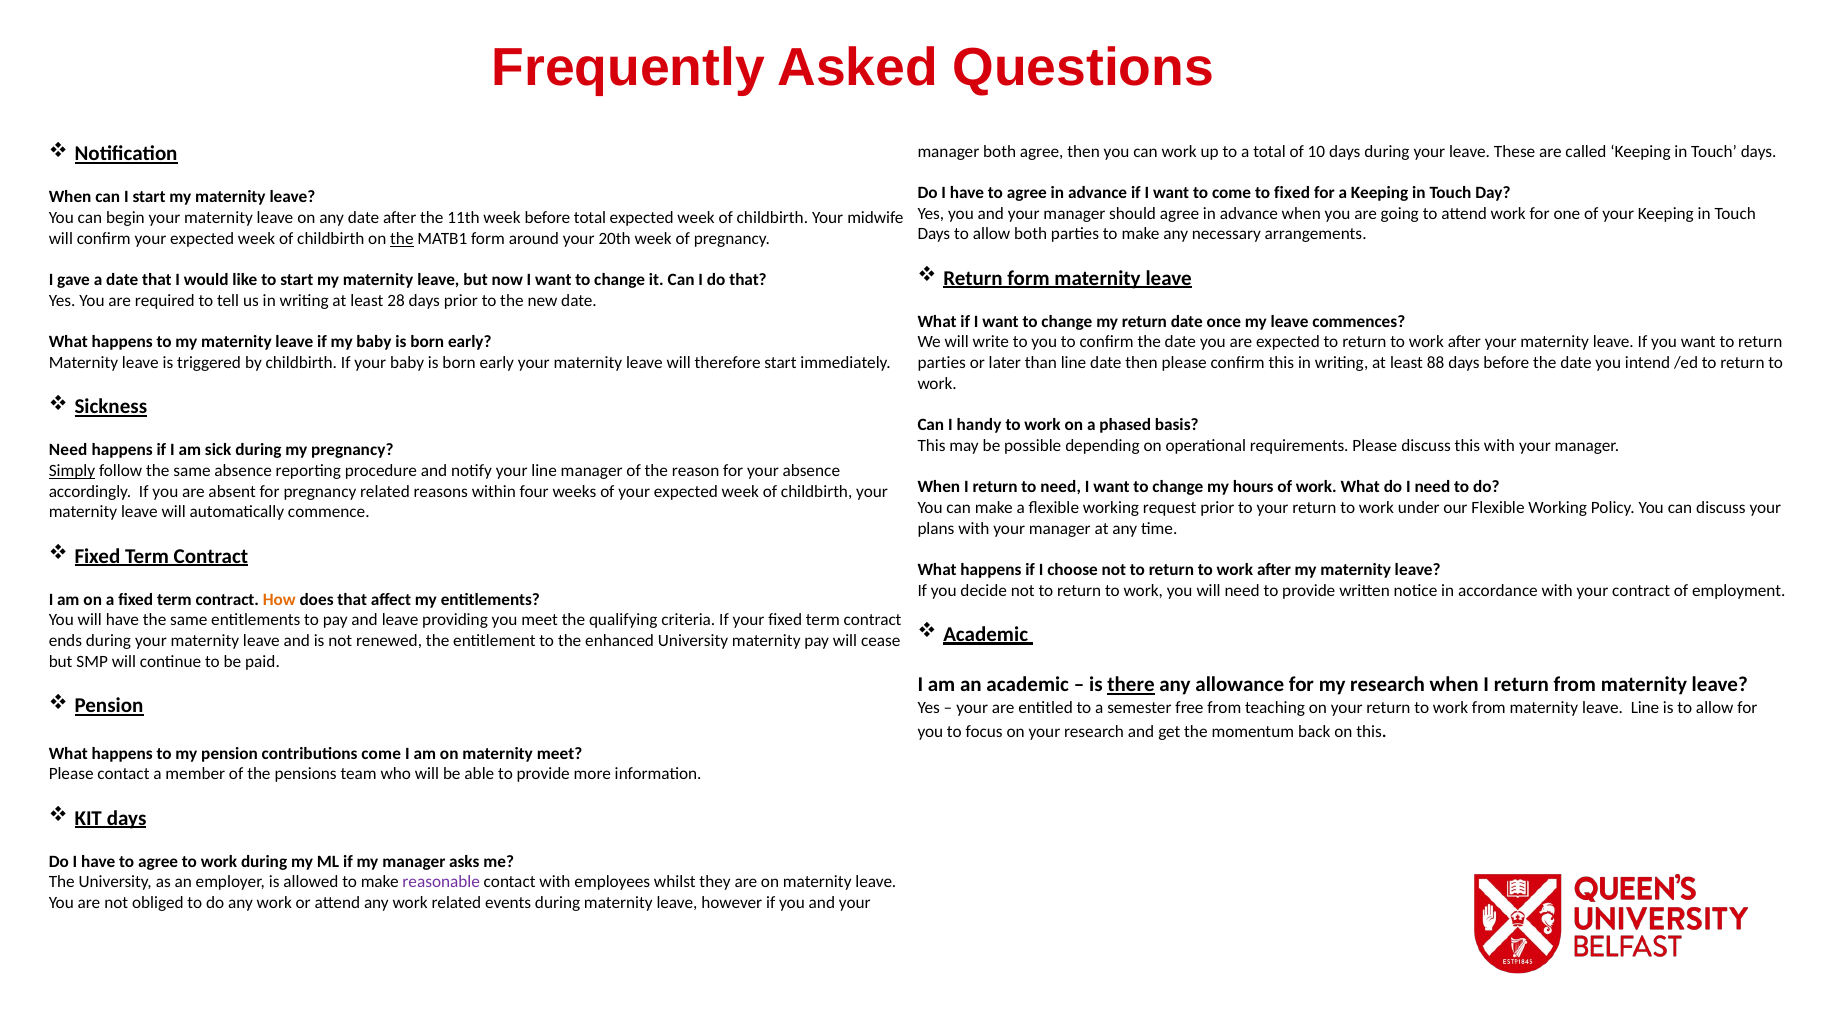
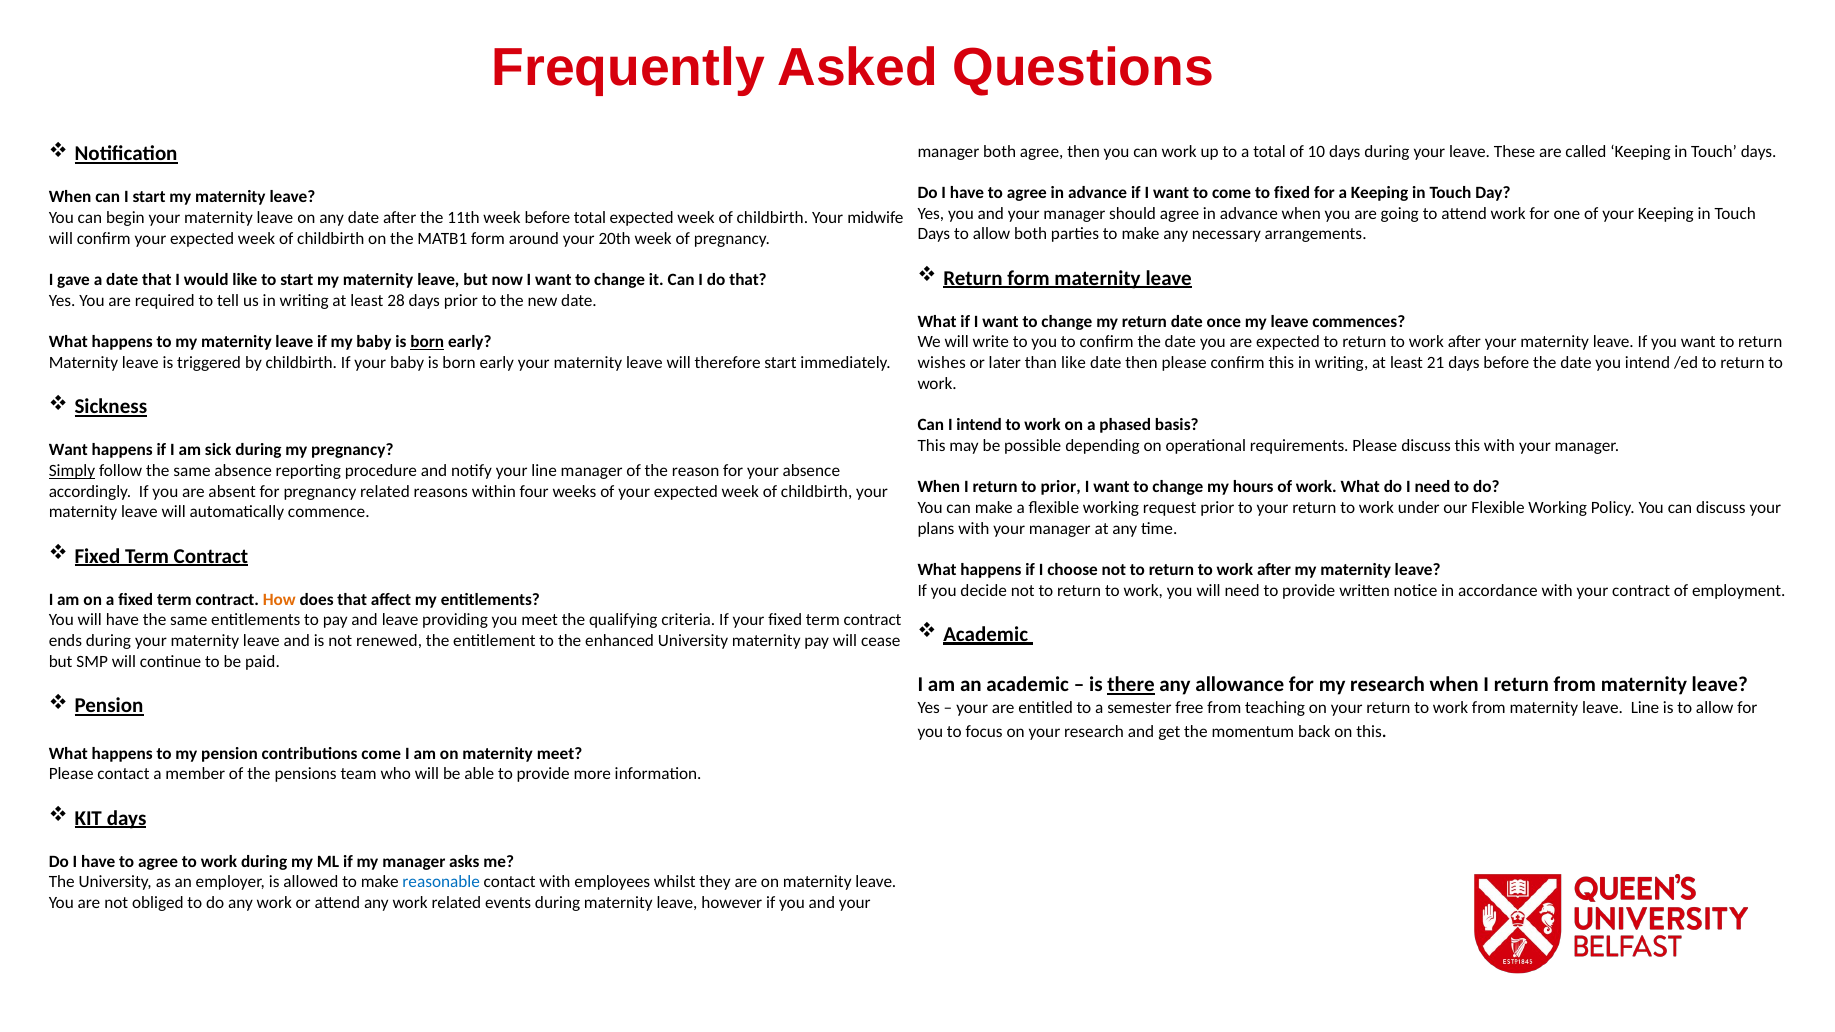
the underline: present -> none (402, 239)
born underline: none -> present (427, 342)
parties: parties -> wishes (942, 363)
than line: line -> like (1073, 363)
88: 88 -> 21 (1436, 363)
I handy: handy -> intend (979, 425)
Need: Need -> Want (68, 450)
to need: need -> prior (1061, 487)
reasonable colour: purple -> blue (441, 882)
